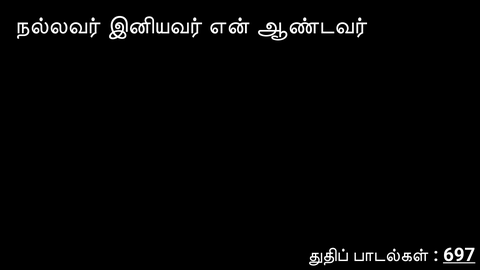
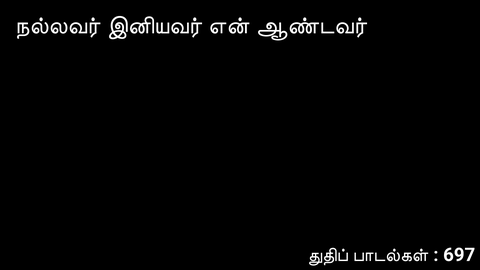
697 underline: present -> none (459, 255)
